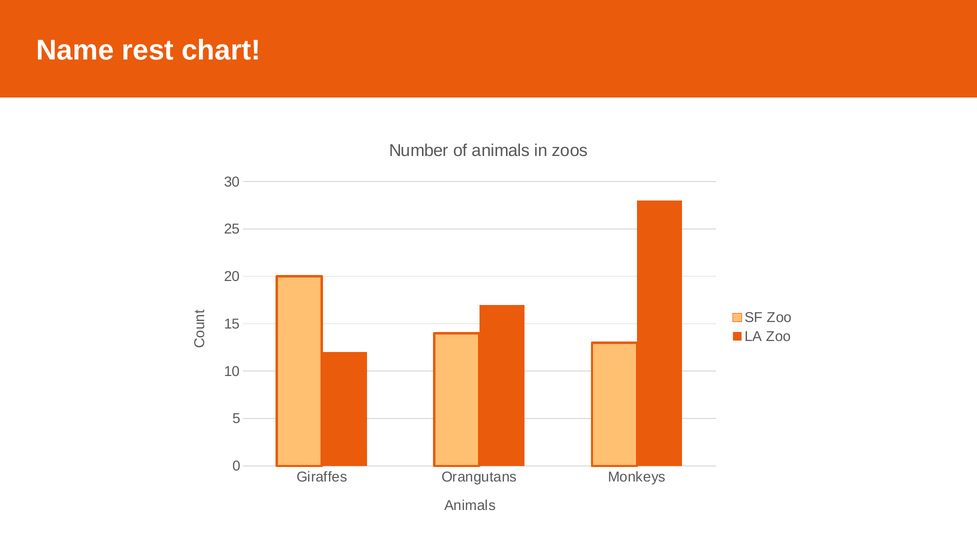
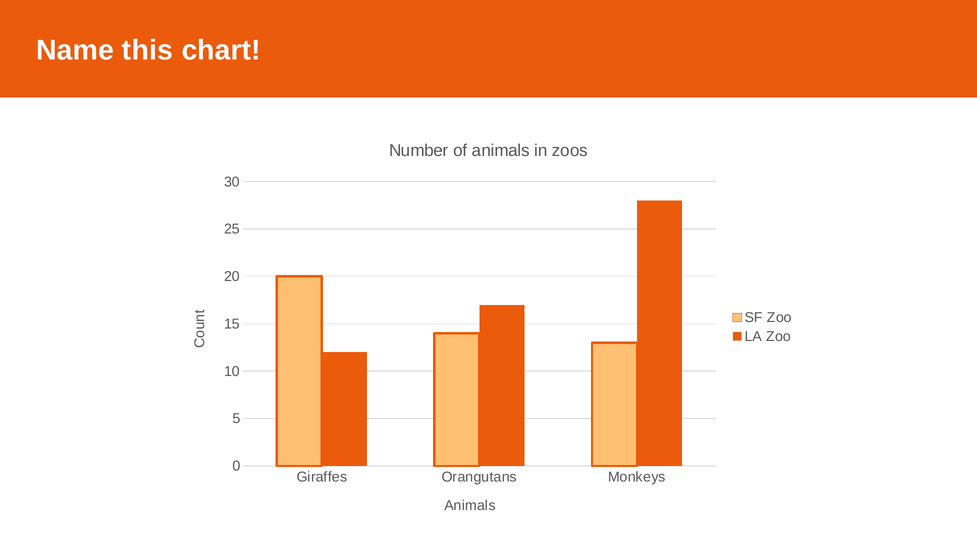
rest: rest -> this (148, 50)
